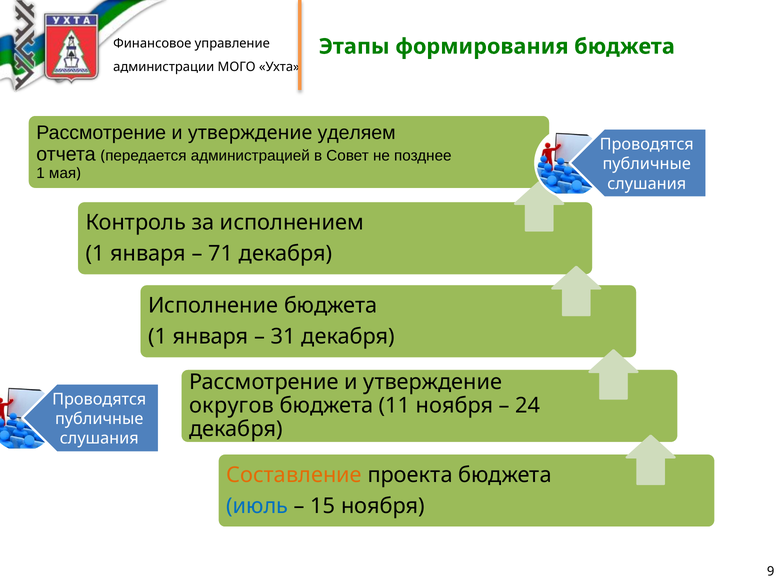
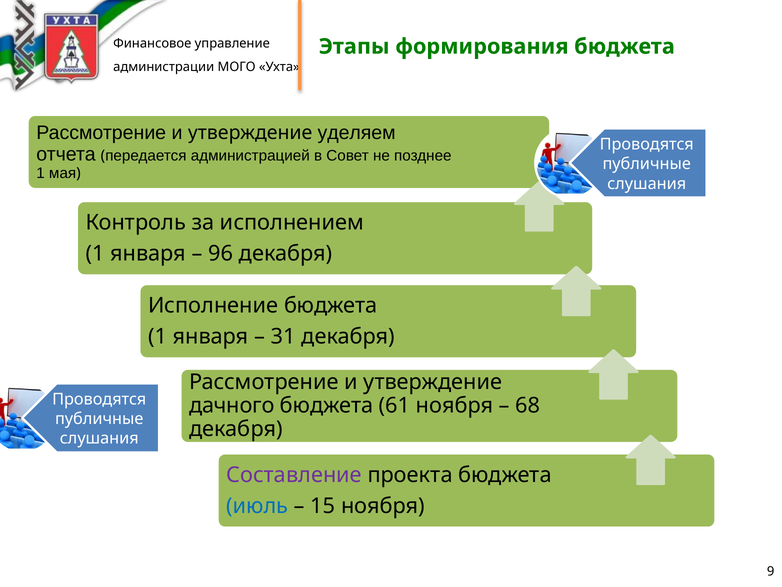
71: 71 -> 96 (221, 253)
округов: округов -> дачного (232, 405)
11: 11 -> 61 (395, 405)
24: 24 -> 68 (528, 405)
Составление colour: orange -> purple (294, 474)
